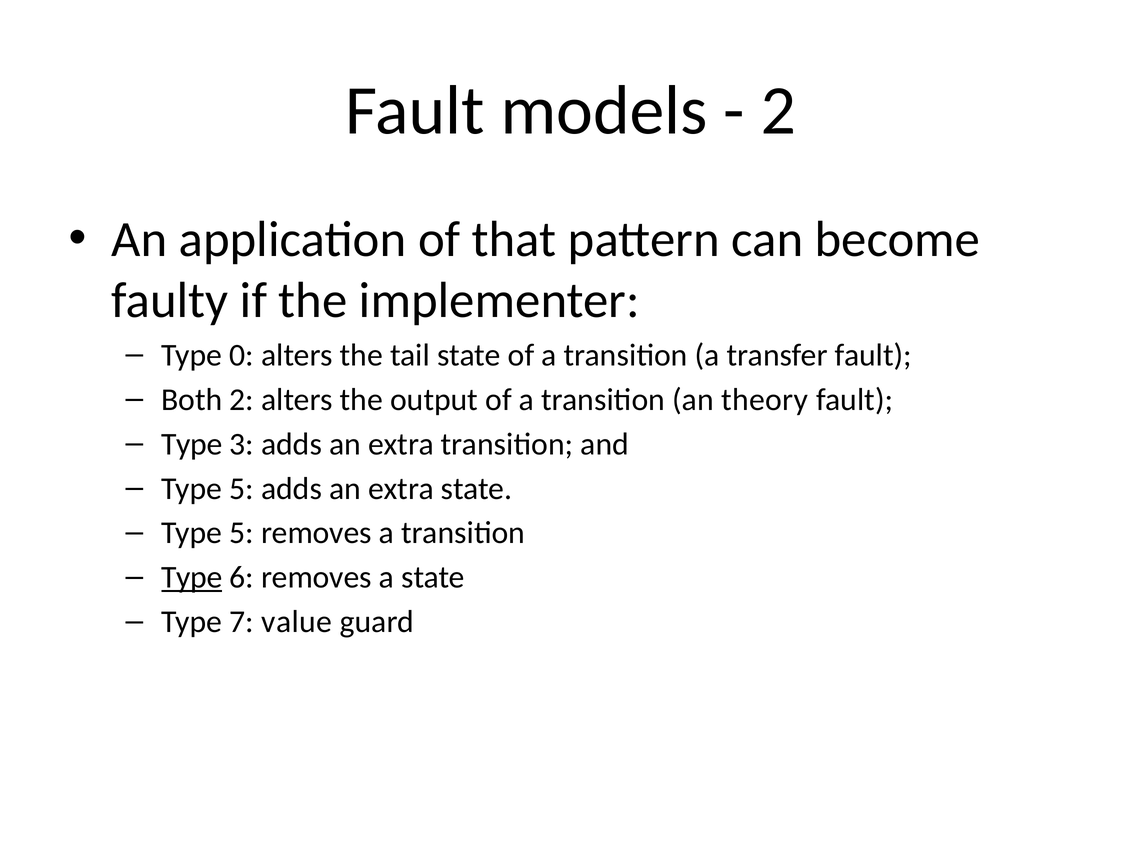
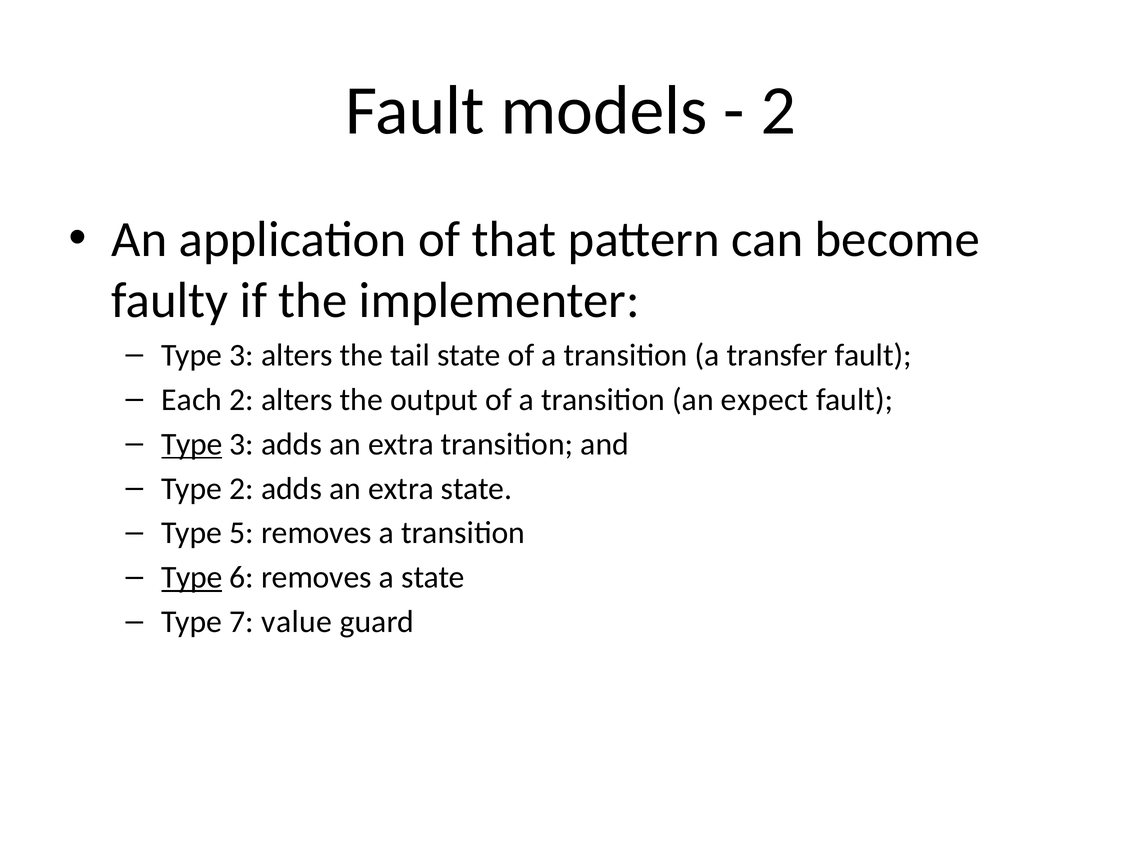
0: 0 -> 3 (241, 355)
Both: Both -> Each (192, 399)
theory: theory -> expect (765, 399)
Type underline: none -> present (192, 444)
5: 5 -> 2 (241, 488)
